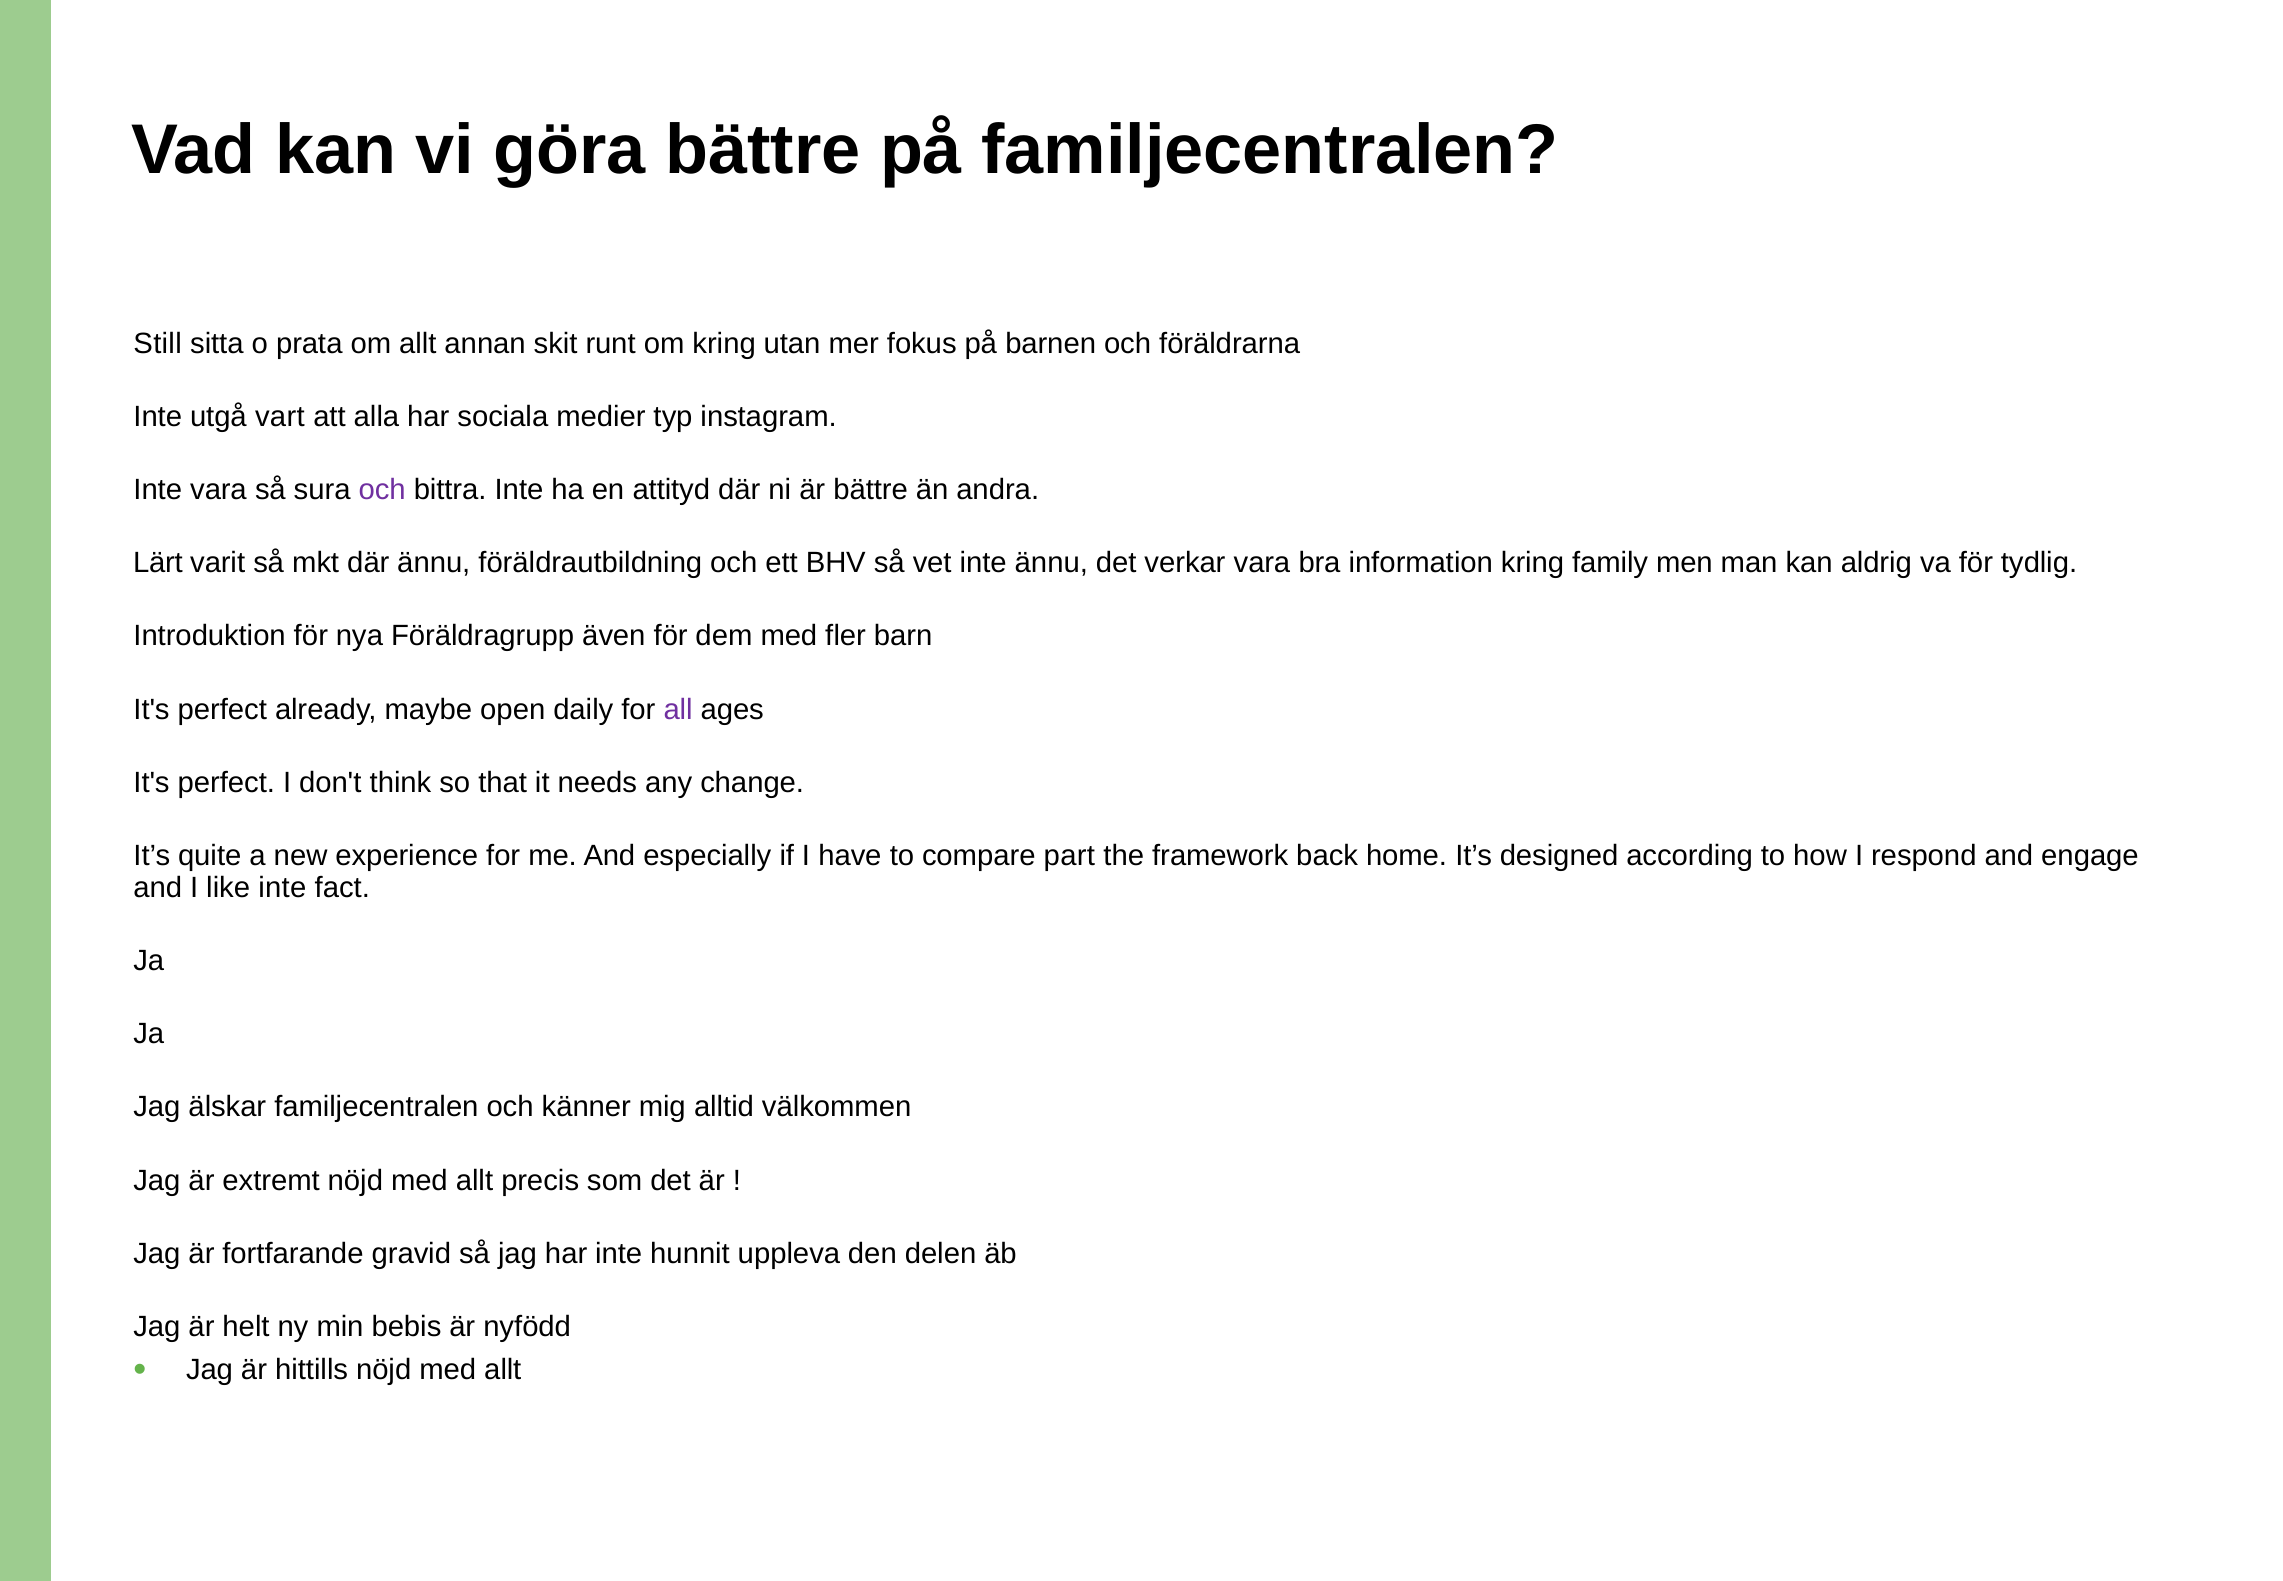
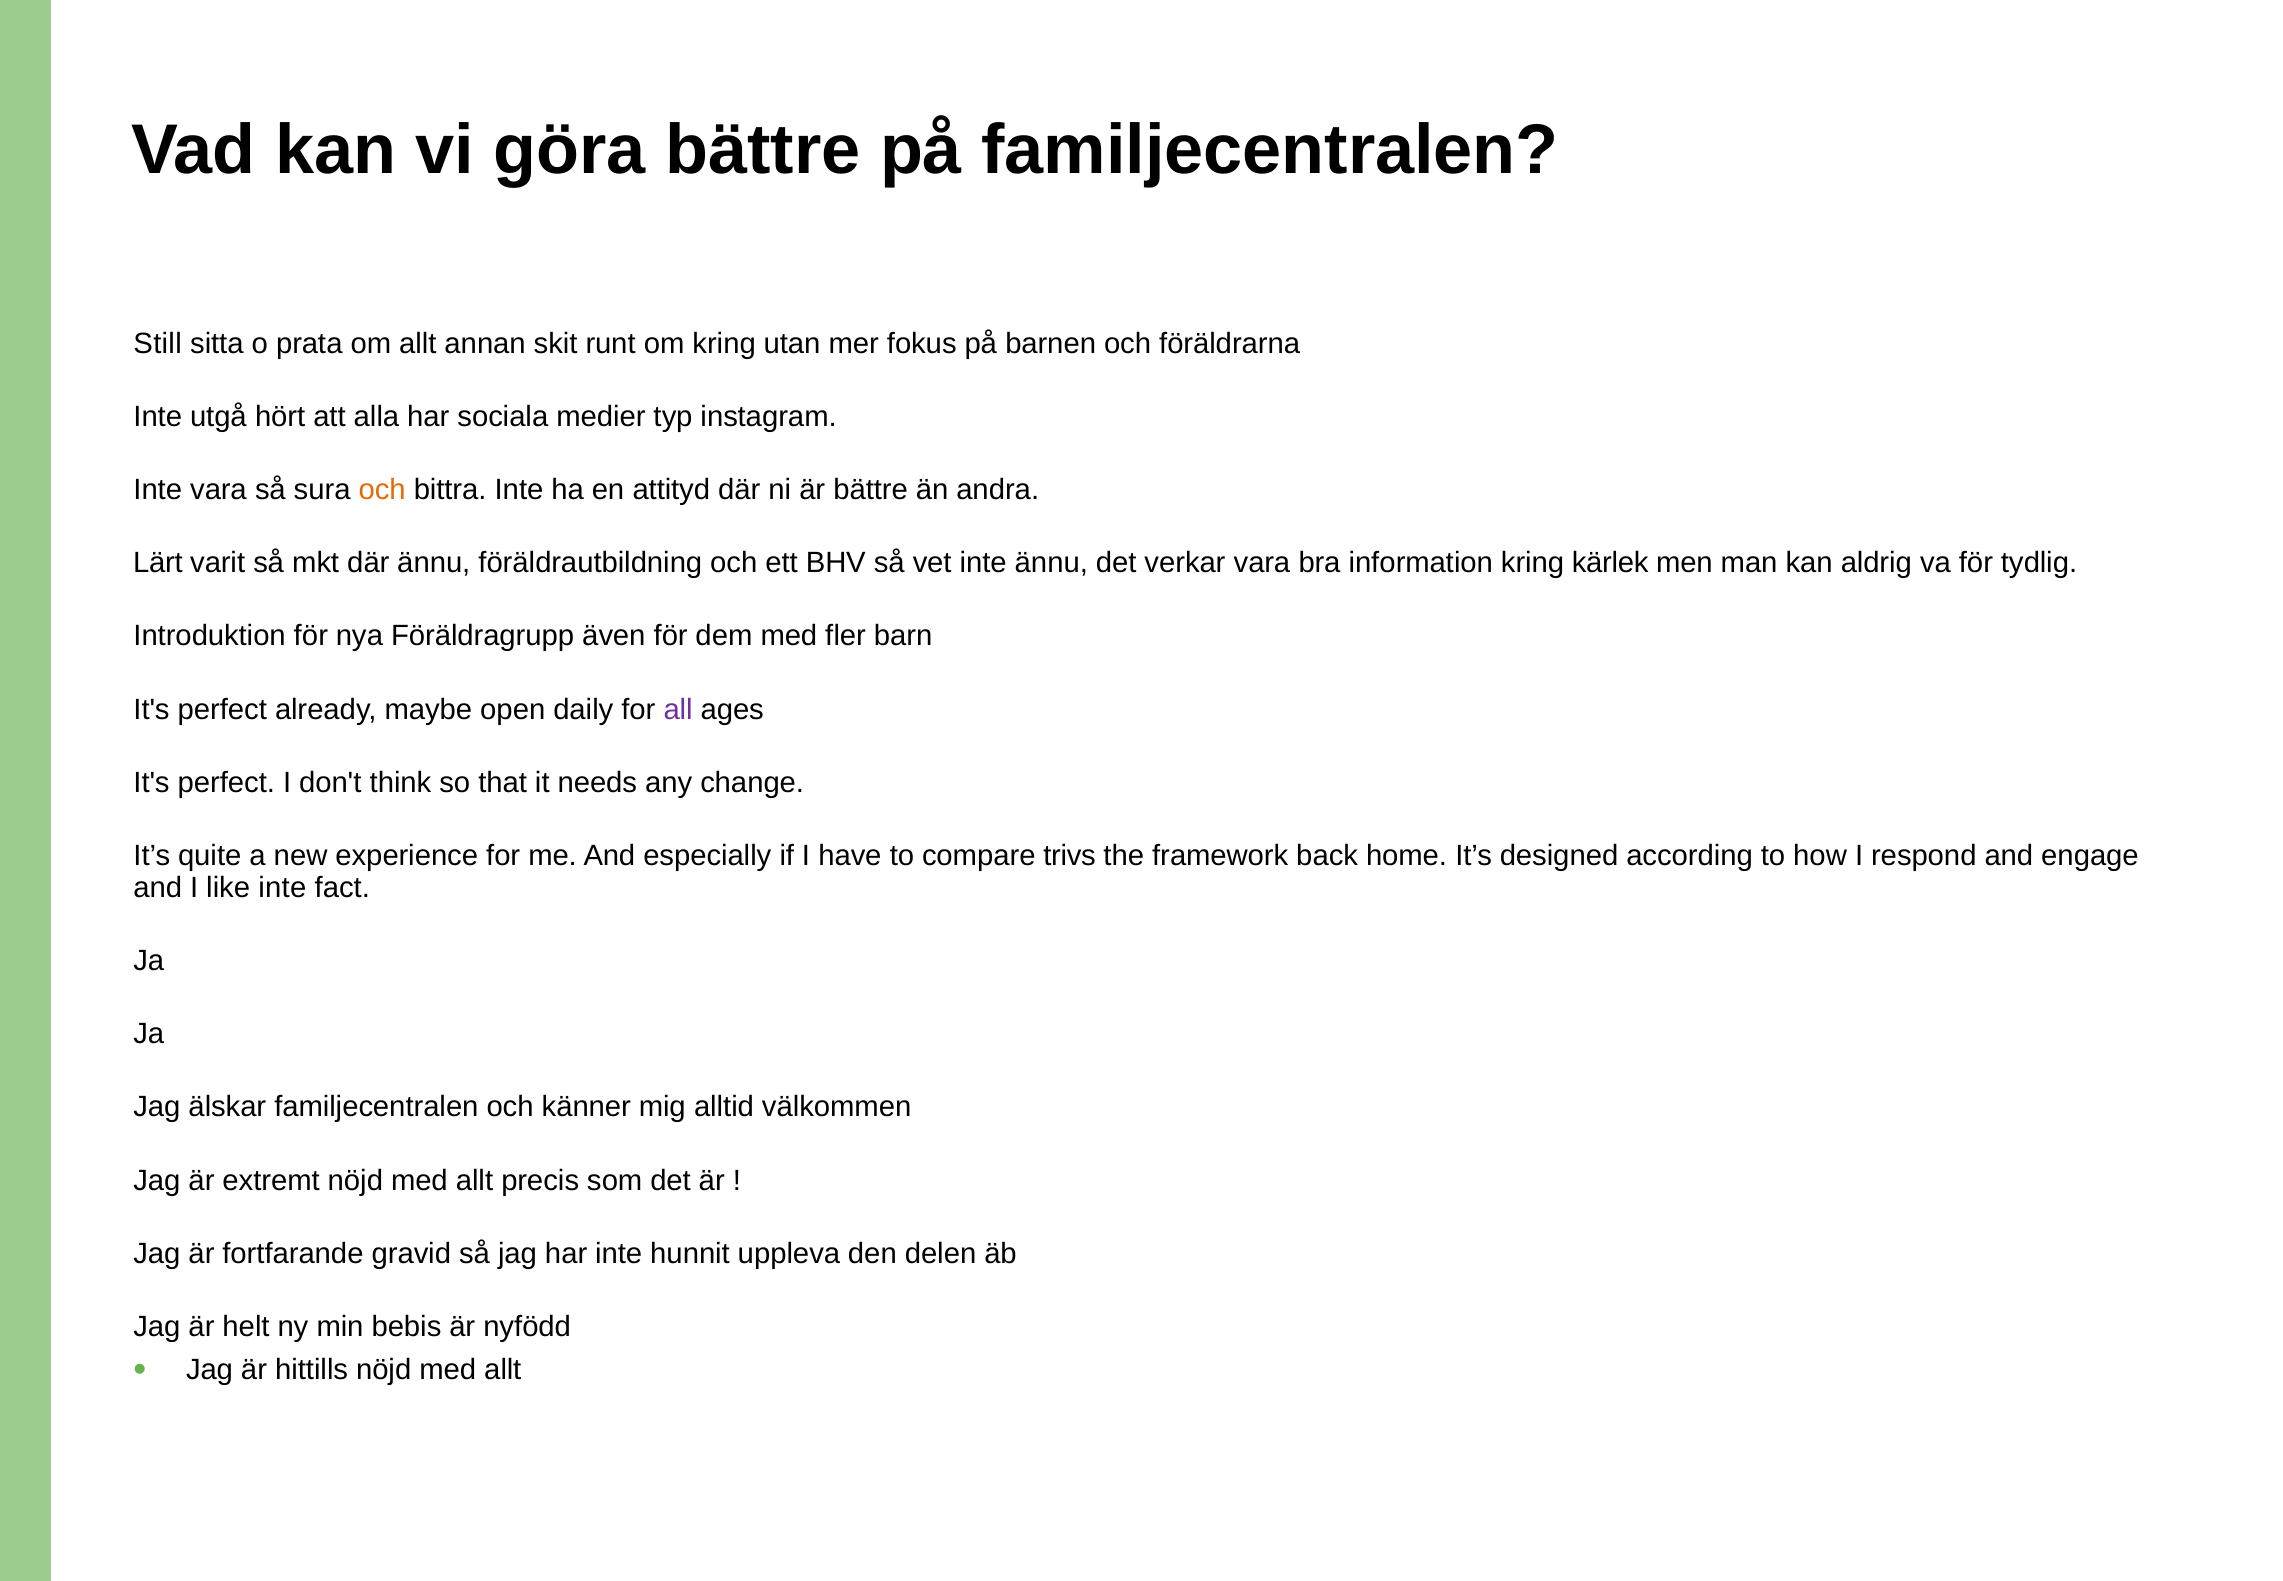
vart: vart -> hört (280, 417)
och colour: purple -> orange (382, 490)
family: family -> kärlek (1610, 563)
part: part -> trivs (1070, 856)
